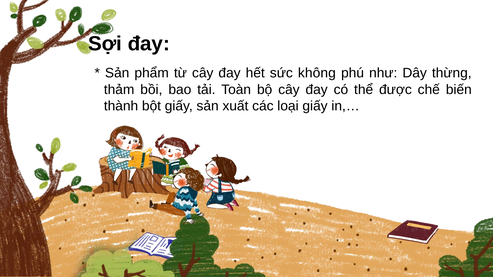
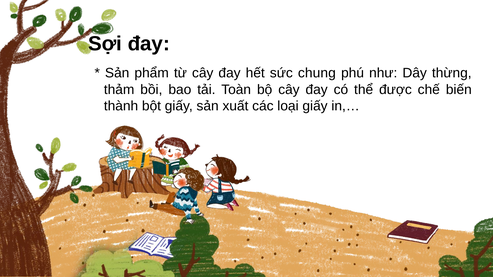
không: không -> chung (317, 73)
